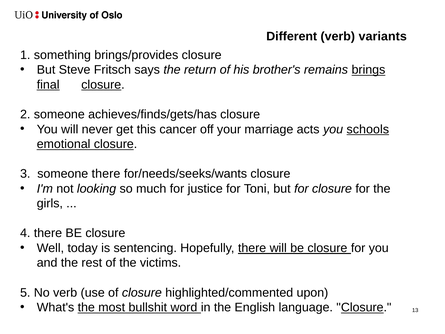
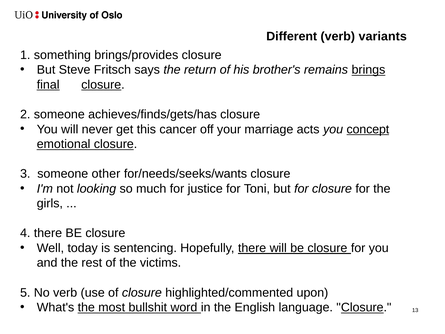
schools: schools -> concept (368, 129)
someone there: there -> other (106, 174)
